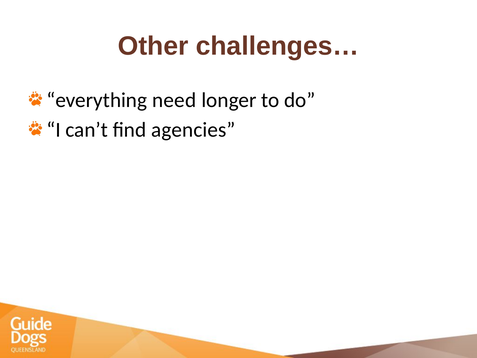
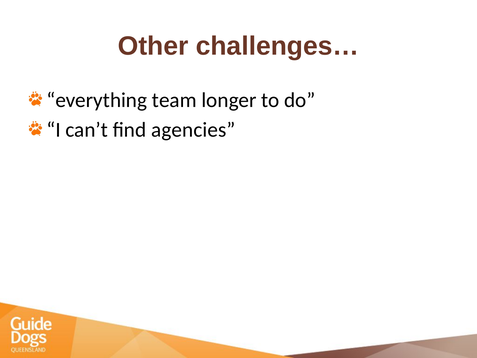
need: need -> team (174, 100)
